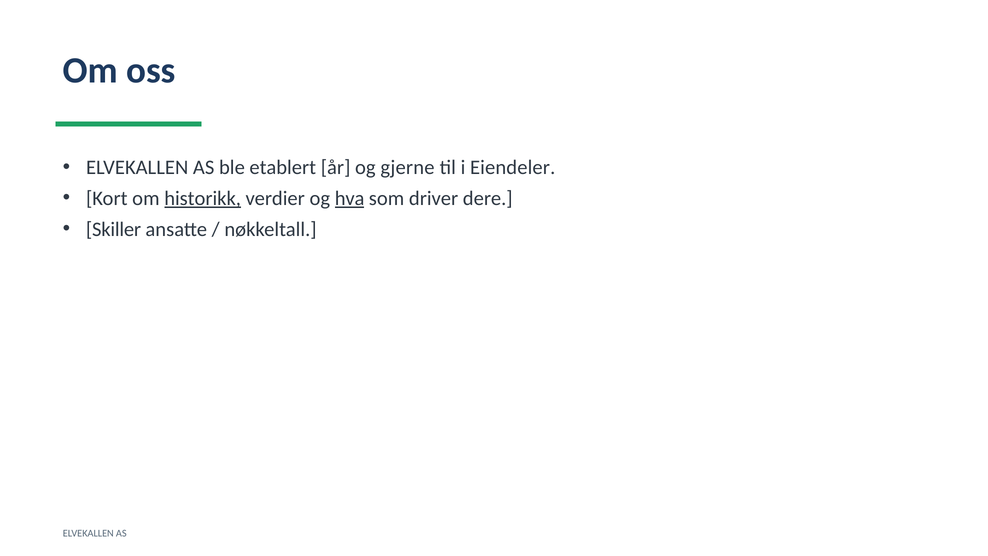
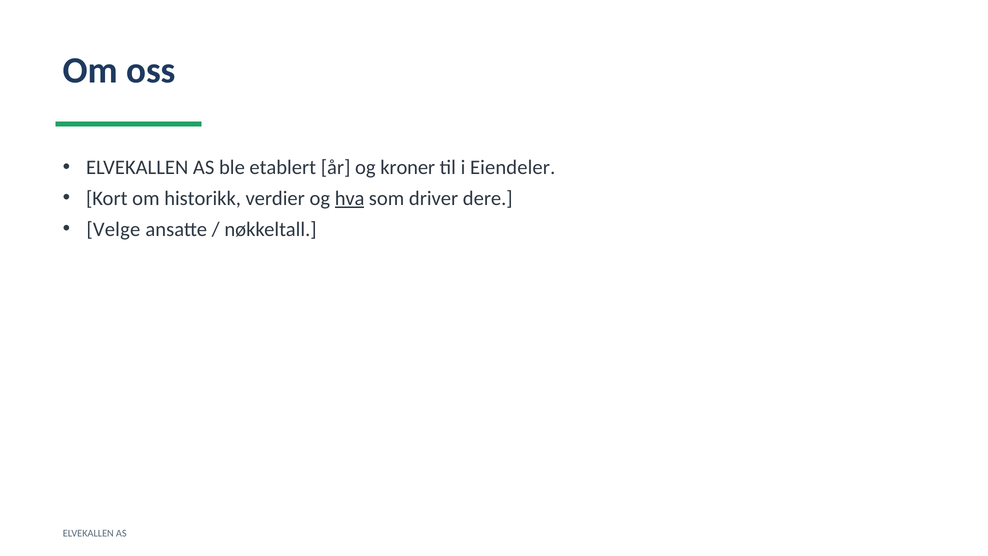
gjerne: gjerne -> kroner (408, 167)
historikk underline: present -> none (203, 198)
Skiller: Skiller -> Velge (113, 229)
